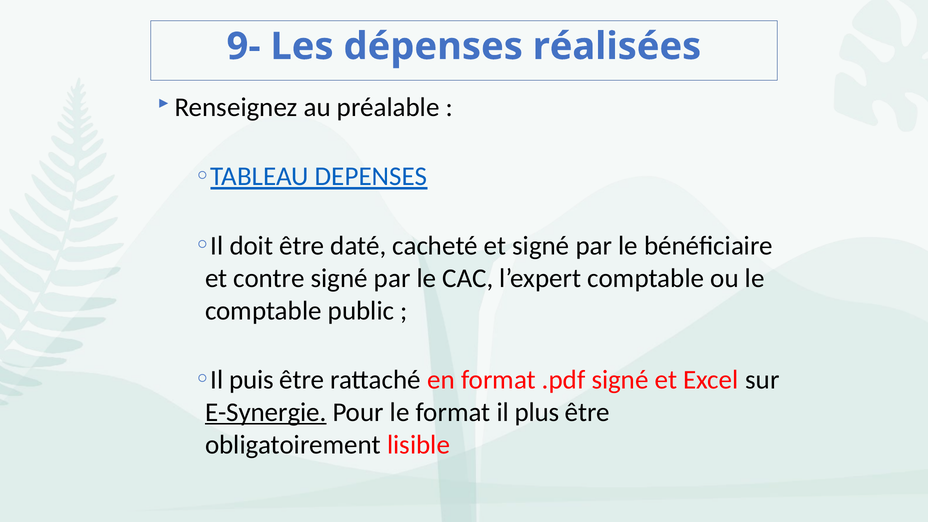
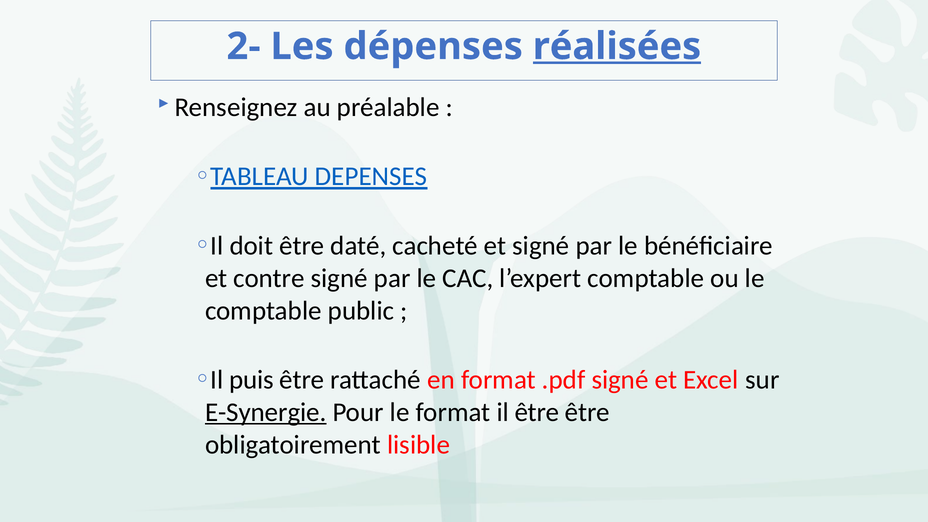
9-: 9- -> 2- (244, 46)
réalisées underline: none -> present (617, 46)
il plus: plus -> être (537, 412)
